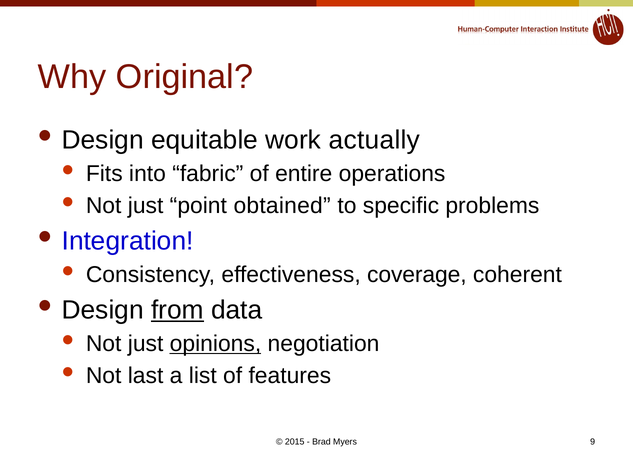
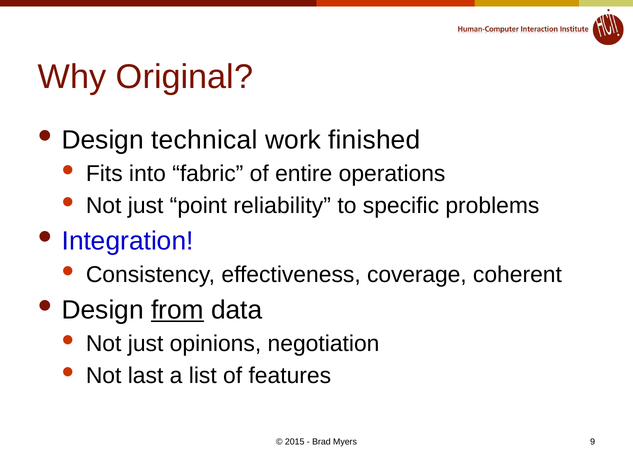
equitable: equitable -> technical (204, 140)
actually: actually -> finished (374, 140)
obtained: obtained -> reliability (282, 206)
opinions underline: present -> none (215, 343)
